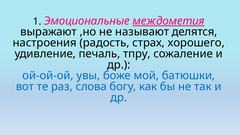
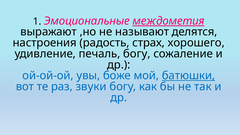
печаль тпру: тпру -> богу (137, 54)
батюшки underline: none -> present (188, 76)
слова: слова -> звуки (91, 87)
